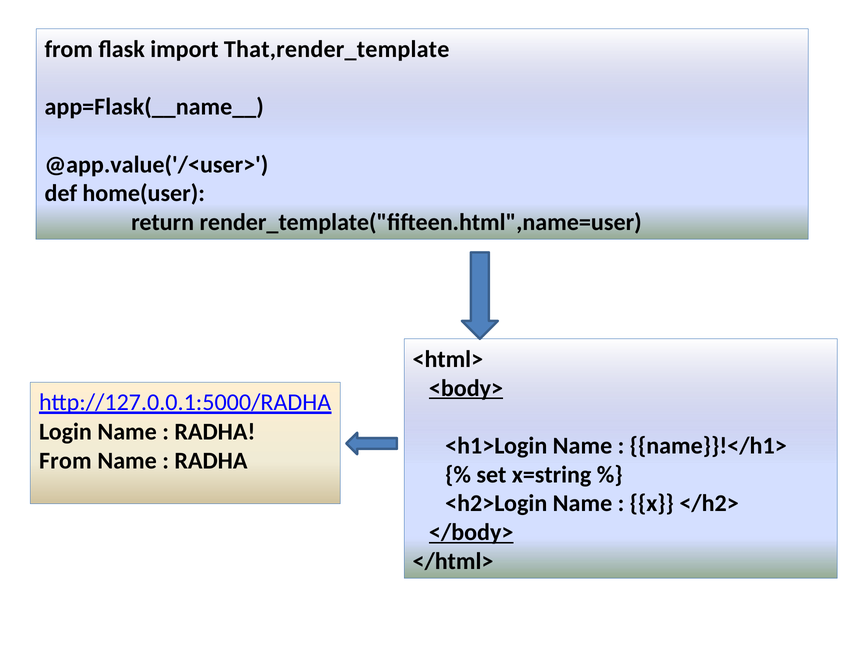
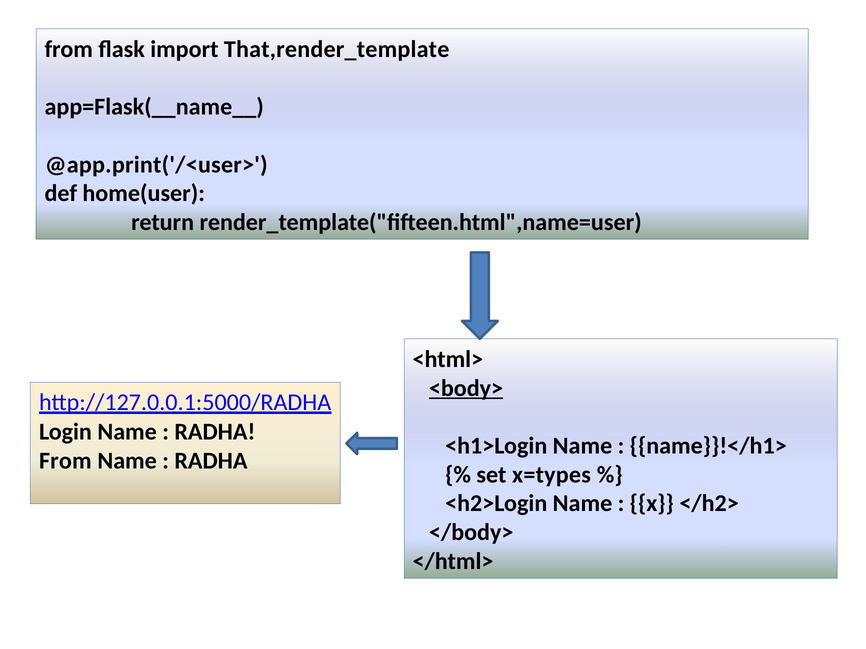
@app.value('/<user>: @app.value('/<user> -> @app.print('/<user> (156, 165)
x=string: x=string -> x=types (552, 475)
</body> underline: present -> none (471, 533)
